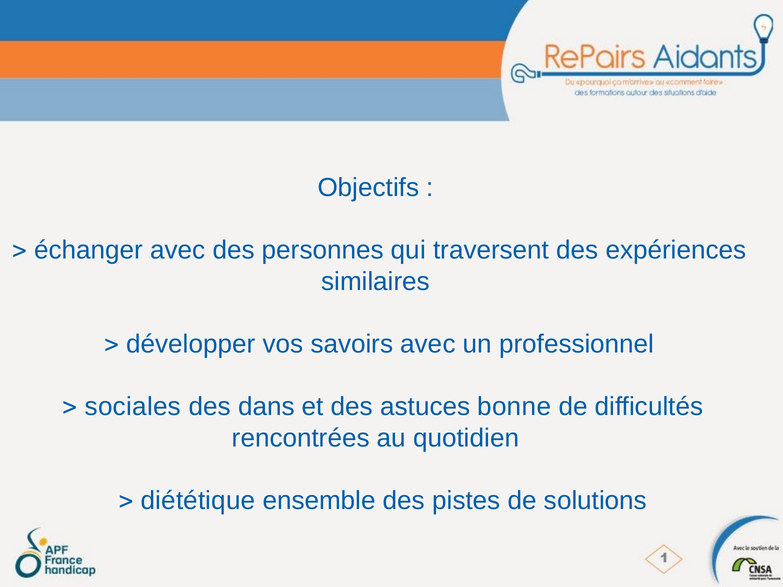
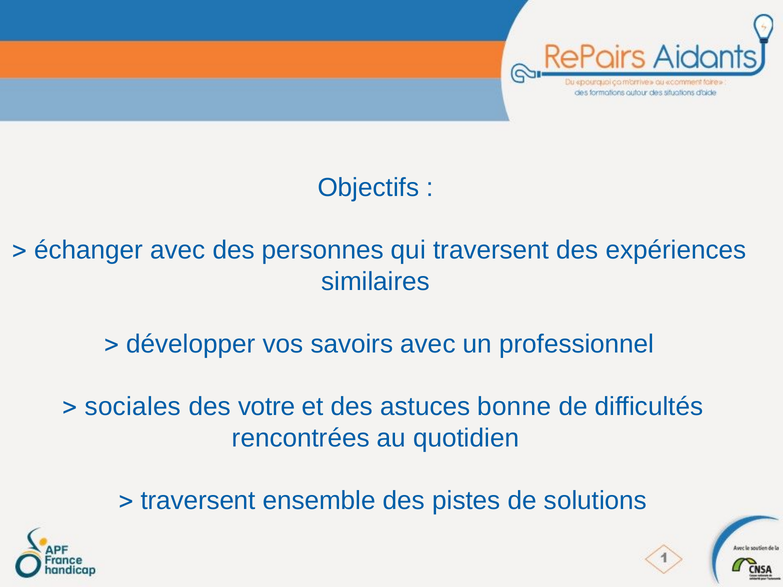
dans: dans -> votre (267, 407)
diététique: diététique -> traversent (198, 501)
